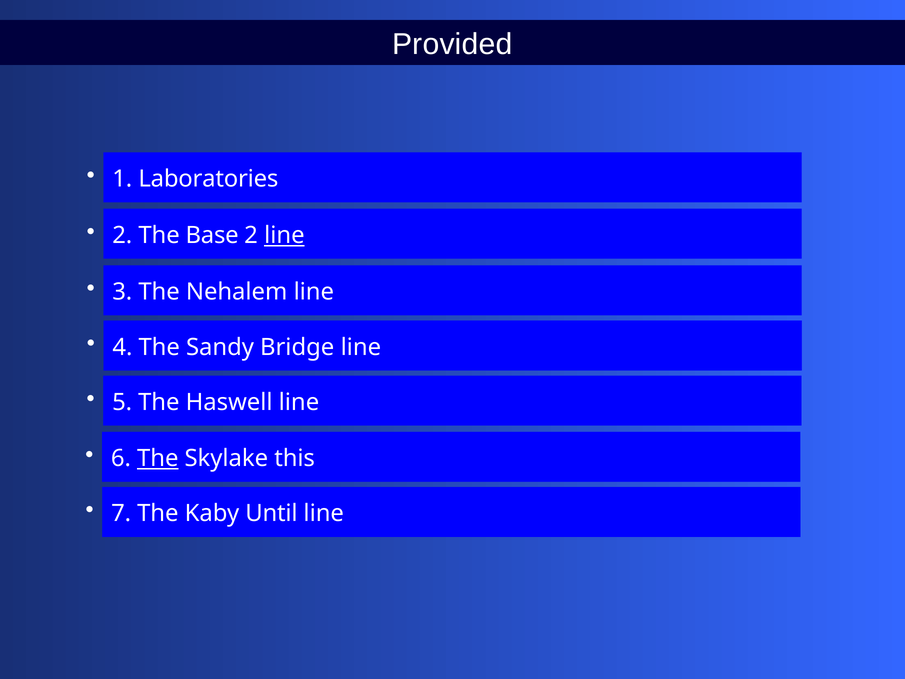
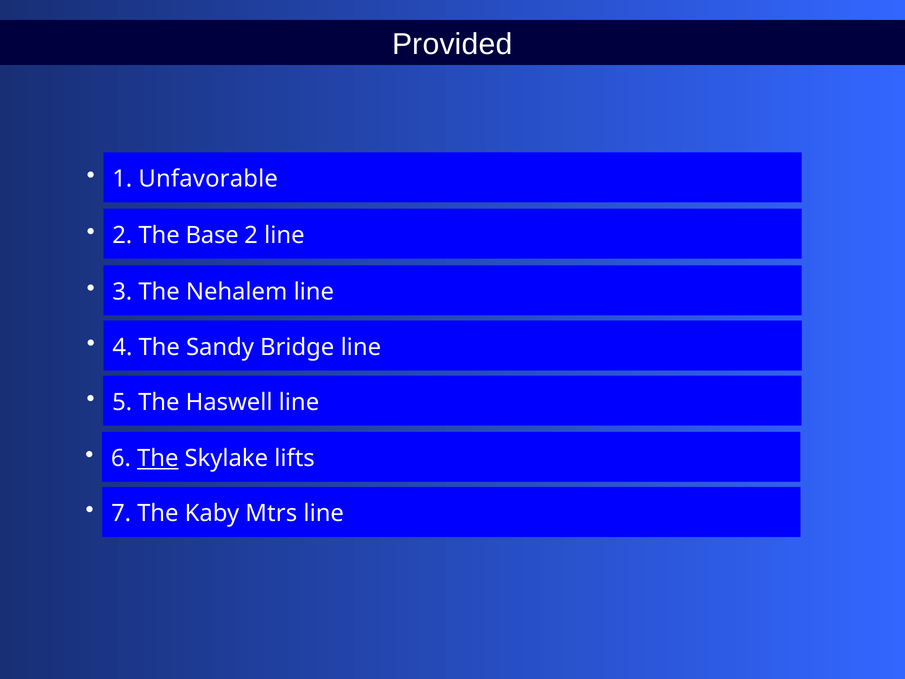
Laboratories: Laboratories -> Unfavorable (208, 179)
line underline: present -> none (284, 235)
this: this -> lifts (295, 458)
Until: Until -> Mtrs (271, 513)
